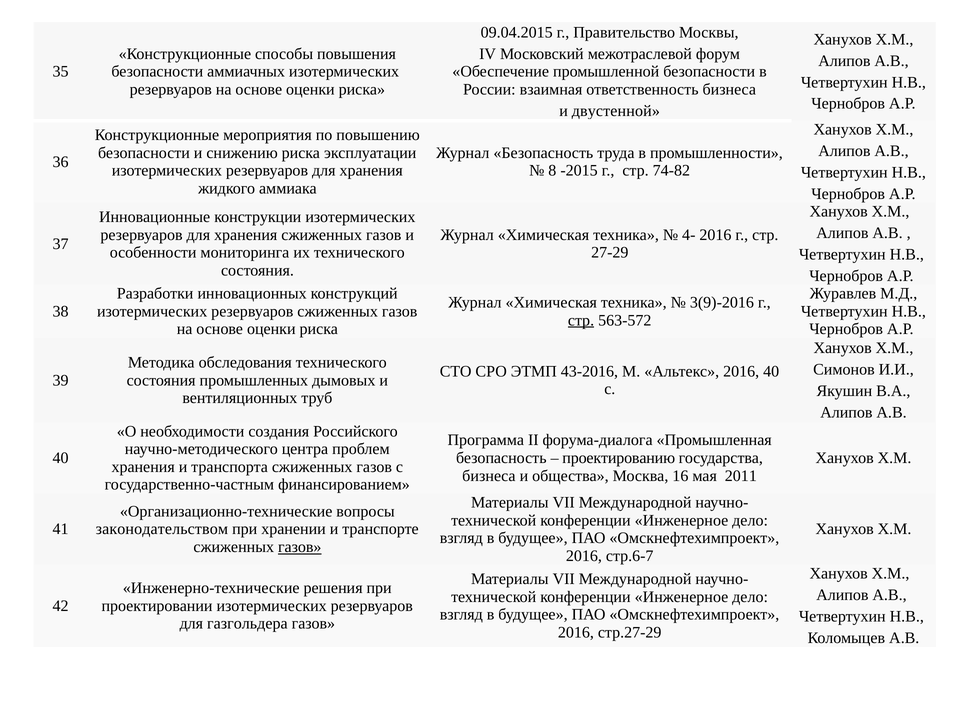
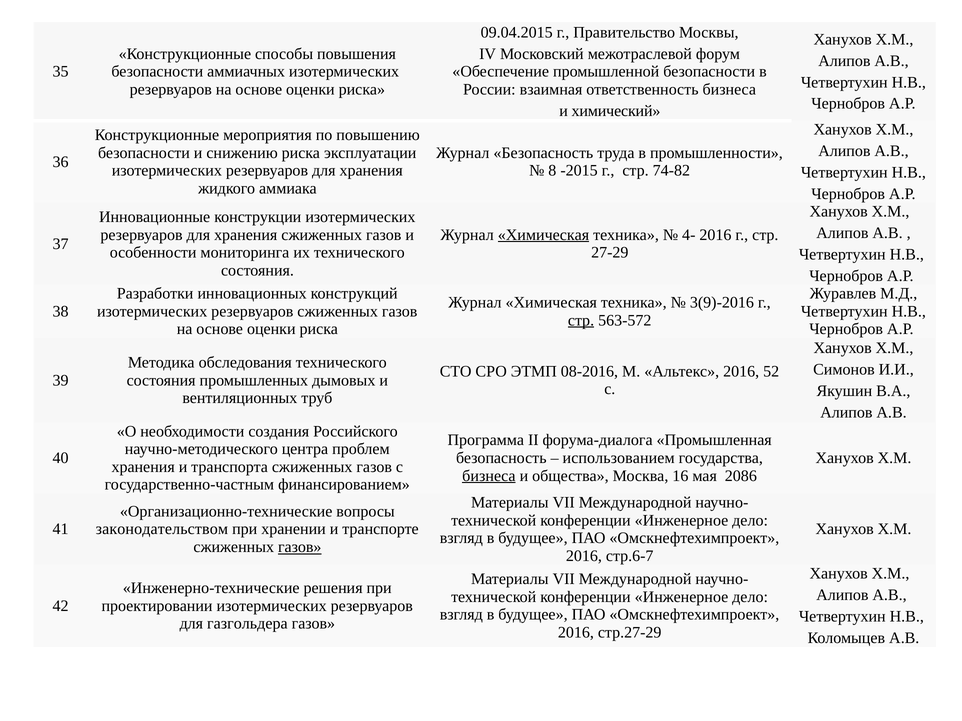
двустенной: двустенной -> химический (616, 111)
Химическая underline: none -> present (543, 235)
43-2016: 43-2016 -> 08-2016 (589, 372)
2016 40: 40 -> 52 (771, 372)
проектированию: проектированию -> использованием (619, 458)
бизнеса underline: none -> present (489, 476)
2011: 2011 -> 2086 (741, 476)
